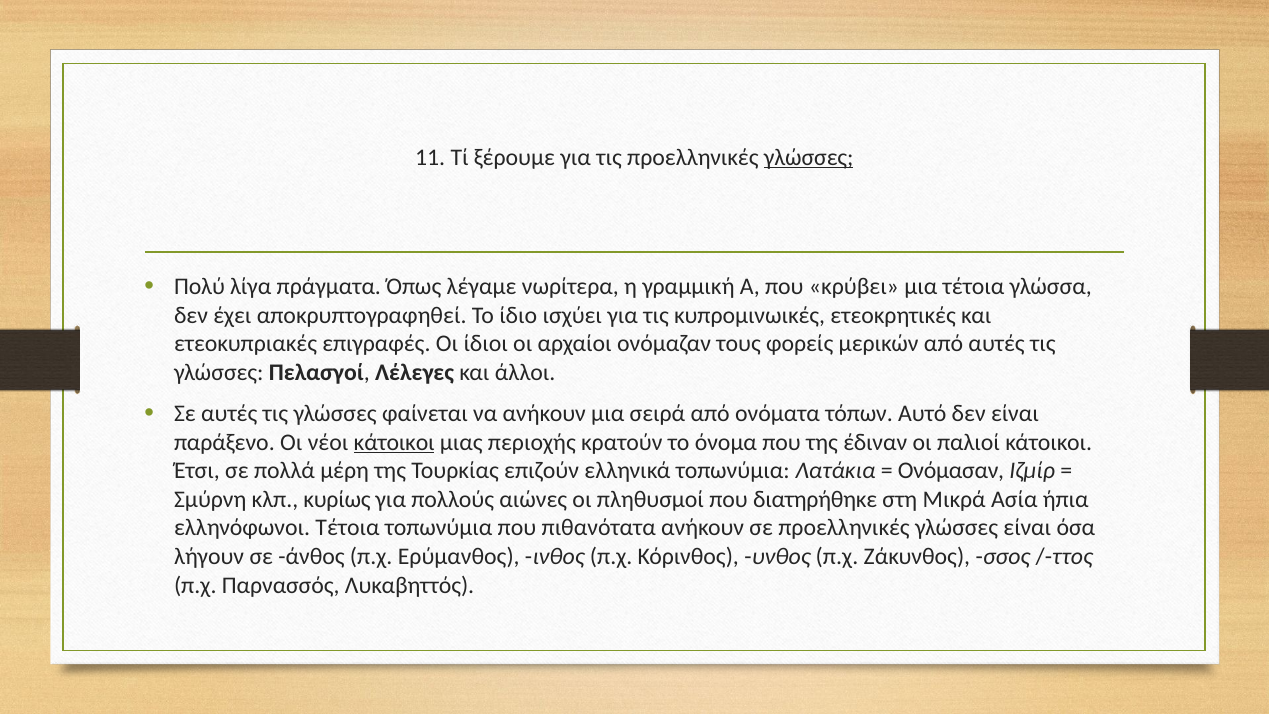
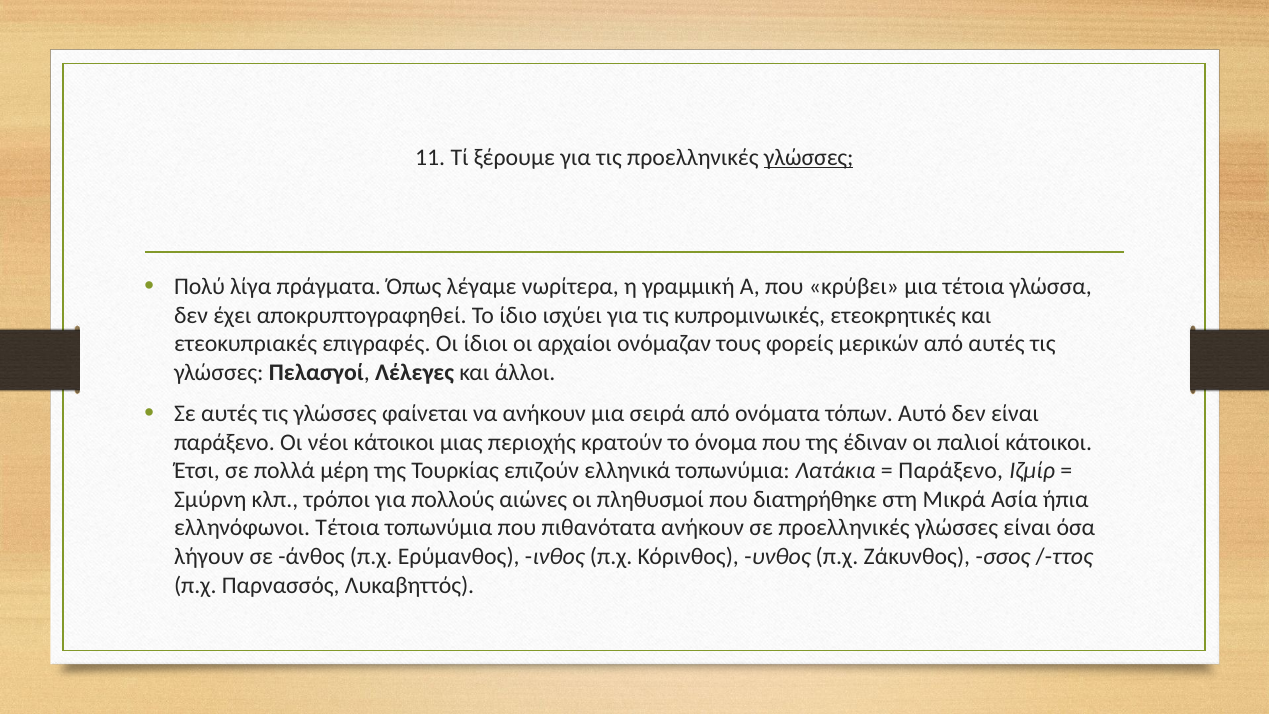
κάτοικοι underline: present -> none (394, 442)
Ονόμασαν: Ονόμασαν -> Παράξενο (951, 471)
κυρίως: κυρίως -> τρόποι (337, 499)
